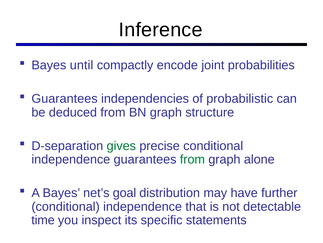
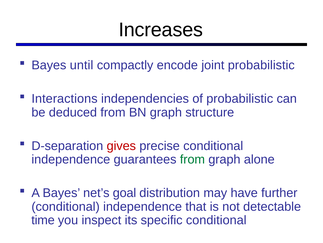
Inference: Inference -> Increases (161, 30)
joint probabilities: probabilities -> probabilistic (261, 65)
Guarantees: Guarantees -> Interactions (65, 98)
gives colour: green -> red (121, 145)
specific statements: statements -> conditional (216, 220)
